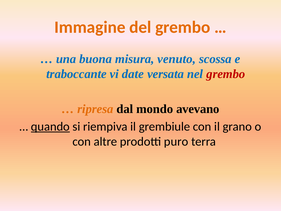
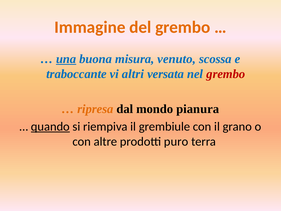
una underline: none -> present (66, 59)
date: date -> altri (133, 74)
avevano: avevano -> pianura (198, 109)
